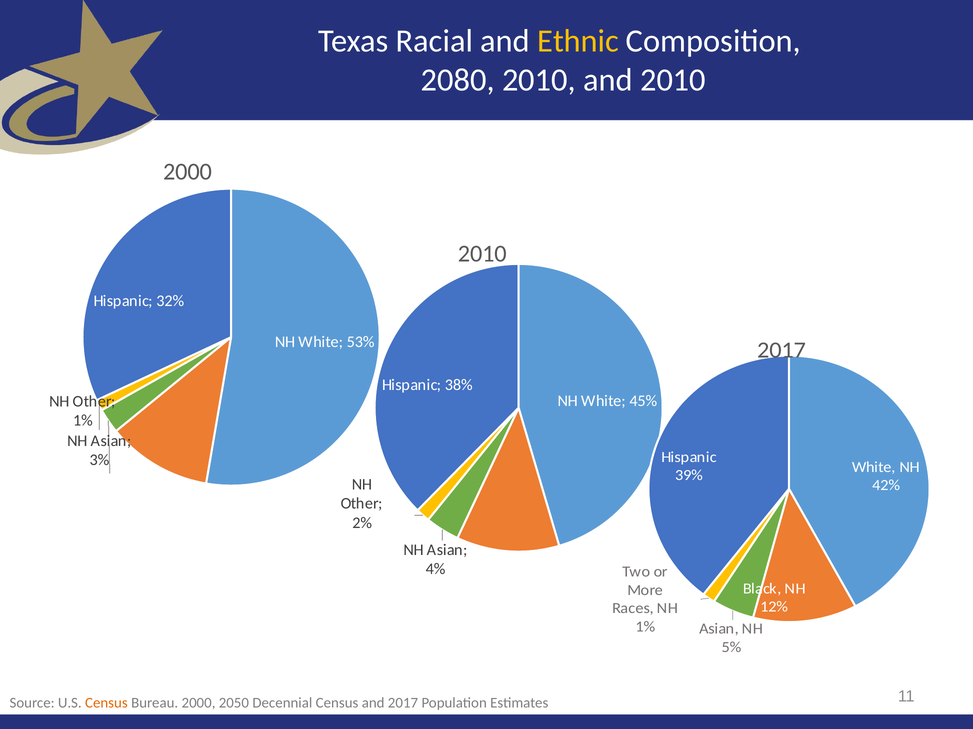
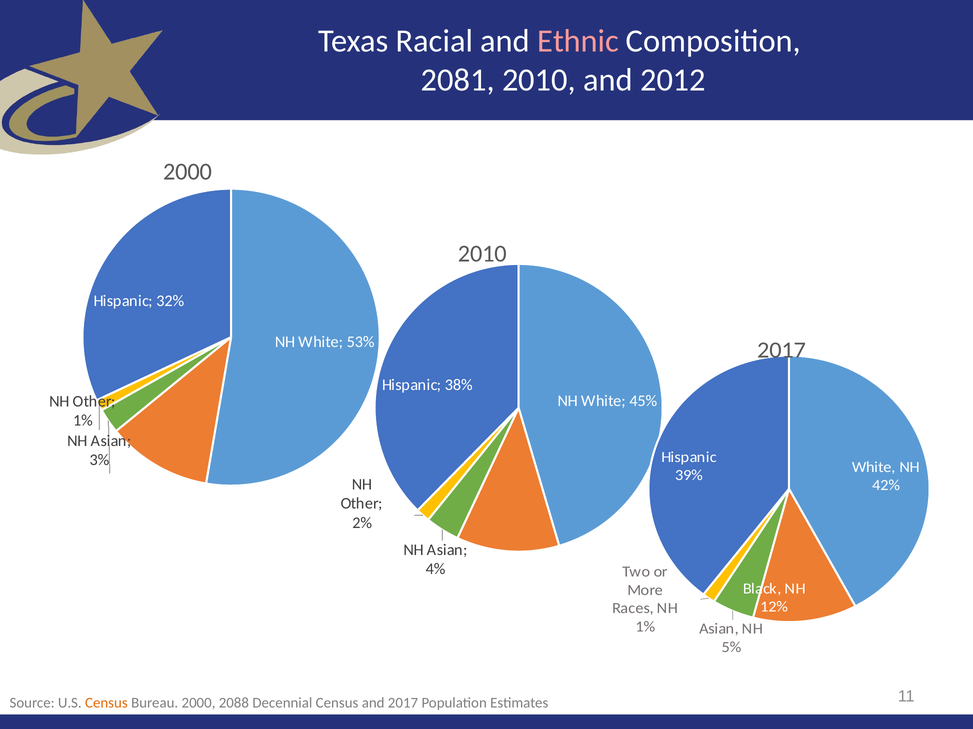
Ethnic colour: yellow -> pink (578, 41)
2080: 2080 -> 2081 (458, 80)
and 2010: 2010 -> 2012 (673, 80)
2050: 2050 -> 2088 (234, 703)
